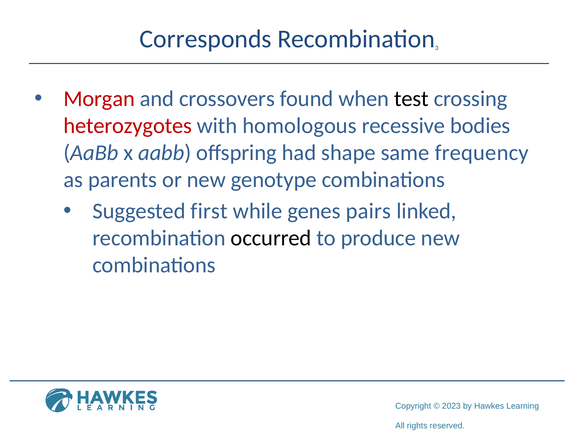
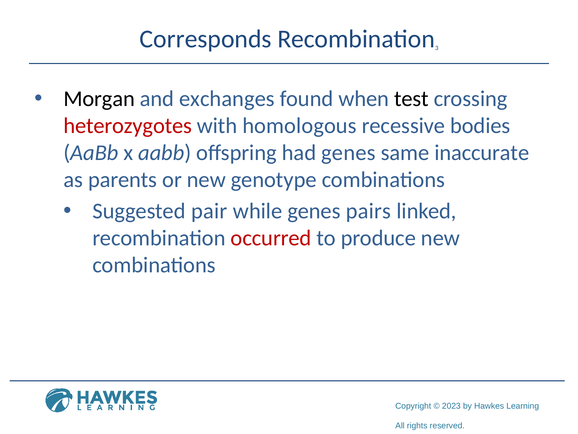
Morgan colour: red -> black (99, 99)
crossovers: crossovers -> exchanges (227, 99)
had shape: shape -> genes (348, 153)
frequency: frequency -> inaccurate (482, 153)
first: first -> pair (209, 211)
occurred colour: black -> red (271, 238)
